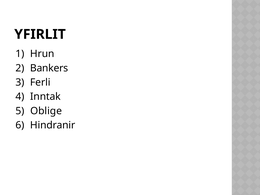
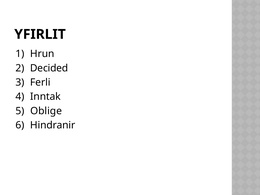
Bankers: Bankers -> Decided (49, 68)
